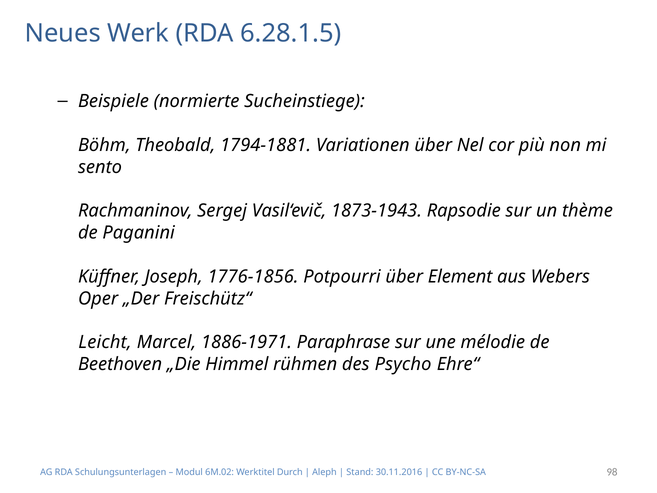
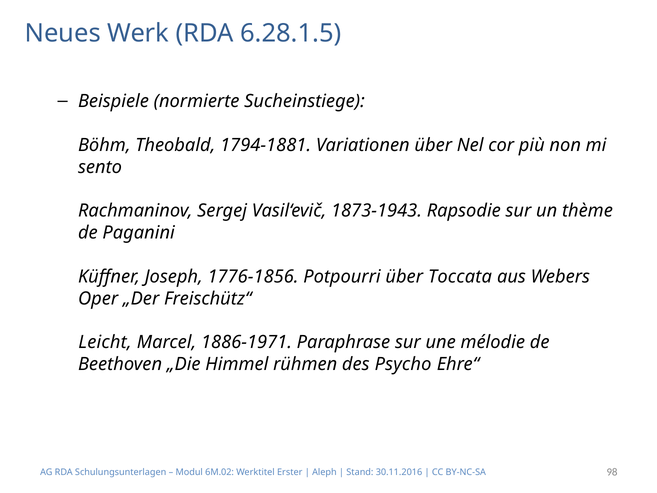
Element: Element -> Toccata (460, 276)
Durch: Durch -> Erster (290, 472)
